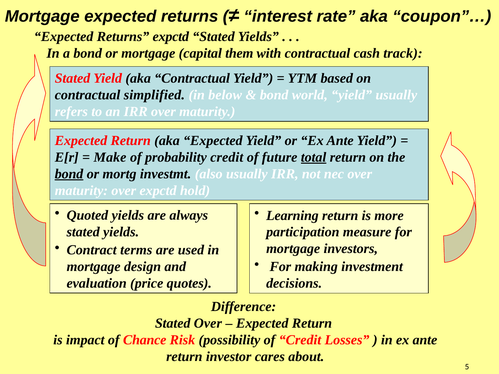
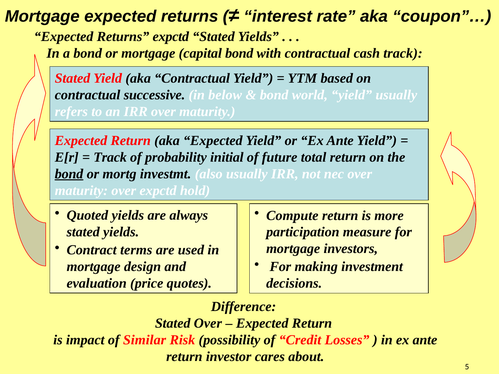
capital them: them -> bond (239, 53)
simplified: simplified -> successive (154, 95)
Make: Make -> Track (110, 157)
probability credit: credit -> initial (227, 157)
total underline: present -> none (314, 157)
Learning: Learning -> Compute (292, 216)
Chance: Chance -> Similar (145, 340)
